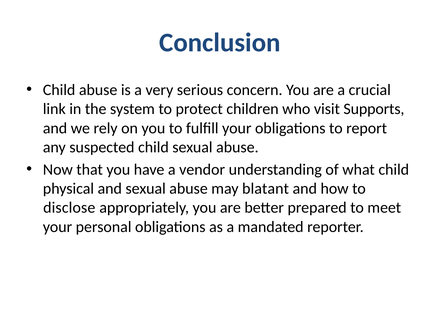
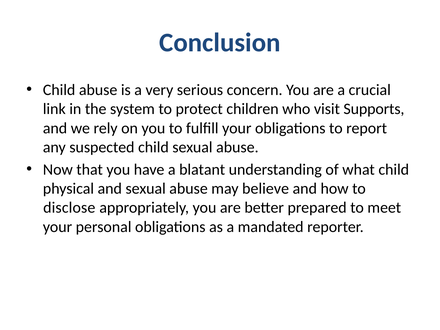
vendor: vendor -> blatant (202, 169)
blatant: blatant -> believe (266, 189)
